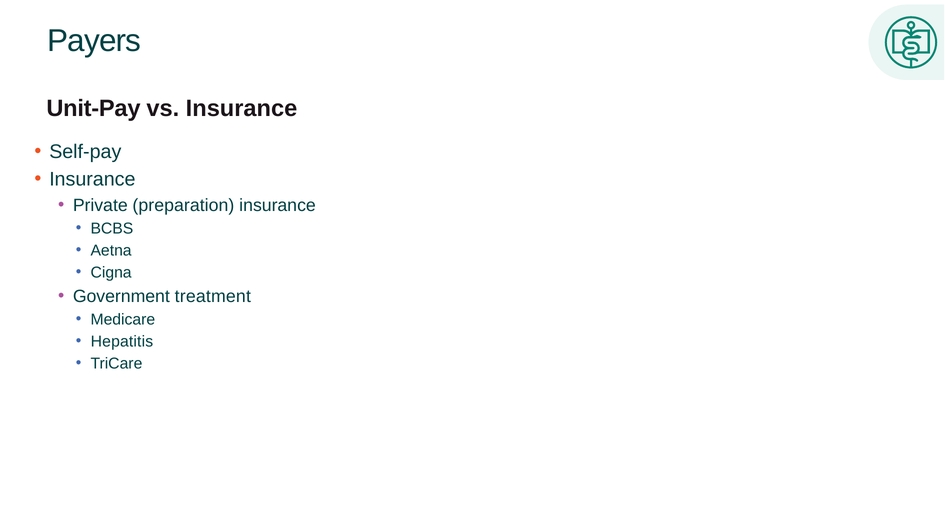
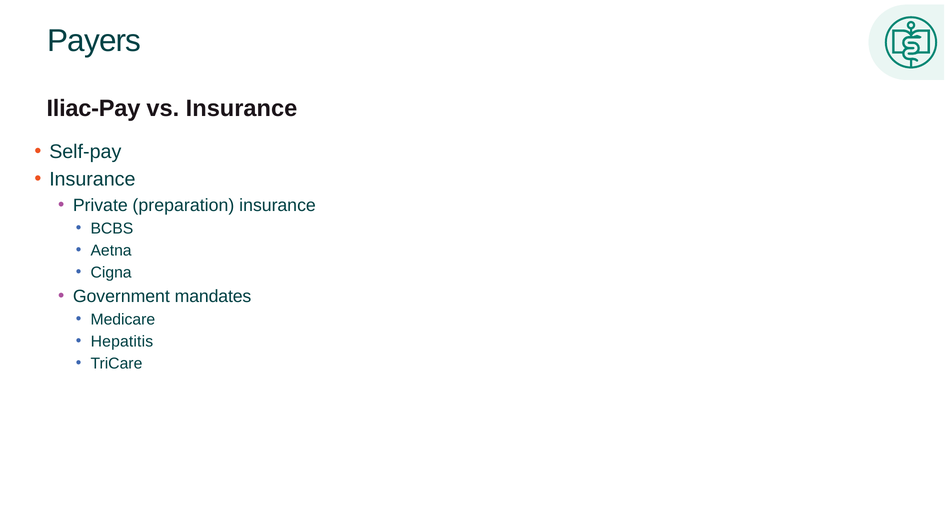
Unit-Pay: Unit-Pay -> Iliac-Pay (93, 109)
treatment: treatment -> mandates (213, 296)
